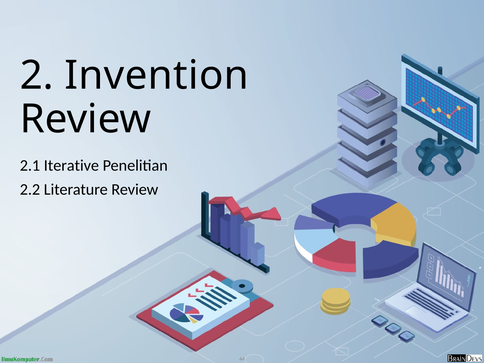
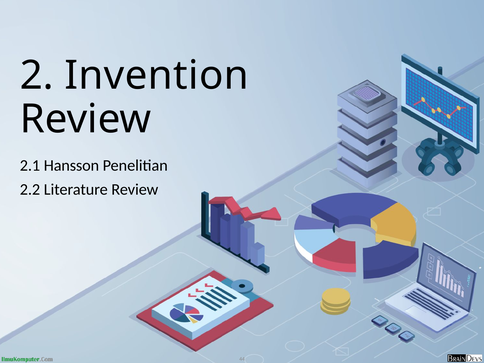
Iterative: Iterative -> Hansson (71, 165)
